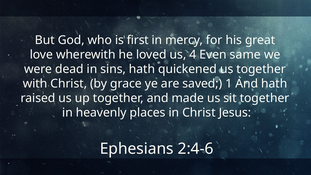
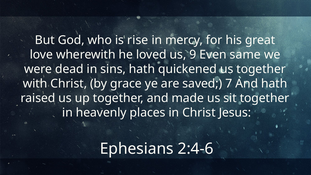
first: first -> rise (138, 40)
4: 4 -> 9 (193, 55)
1: 1 -> 7 (229, 84)
